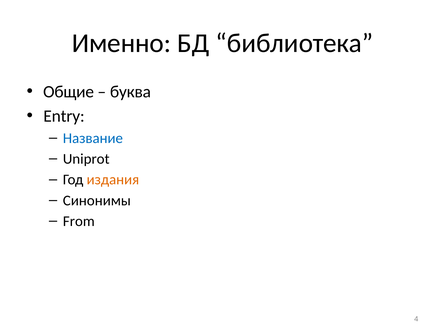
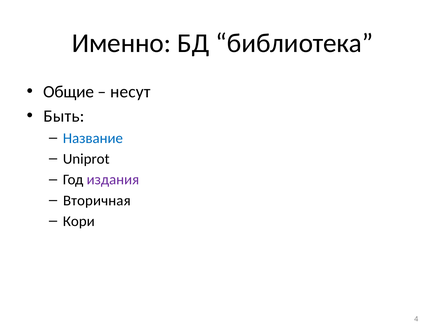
буква: буква -> несут (130, 92)
Entry: Entry -> Быть (64, 116)
издания colour: orange -> purple (113, 180)
Синонимы: Синонимы -> Вторичная (97, 200)
From: From -> Кори (79, 221)
